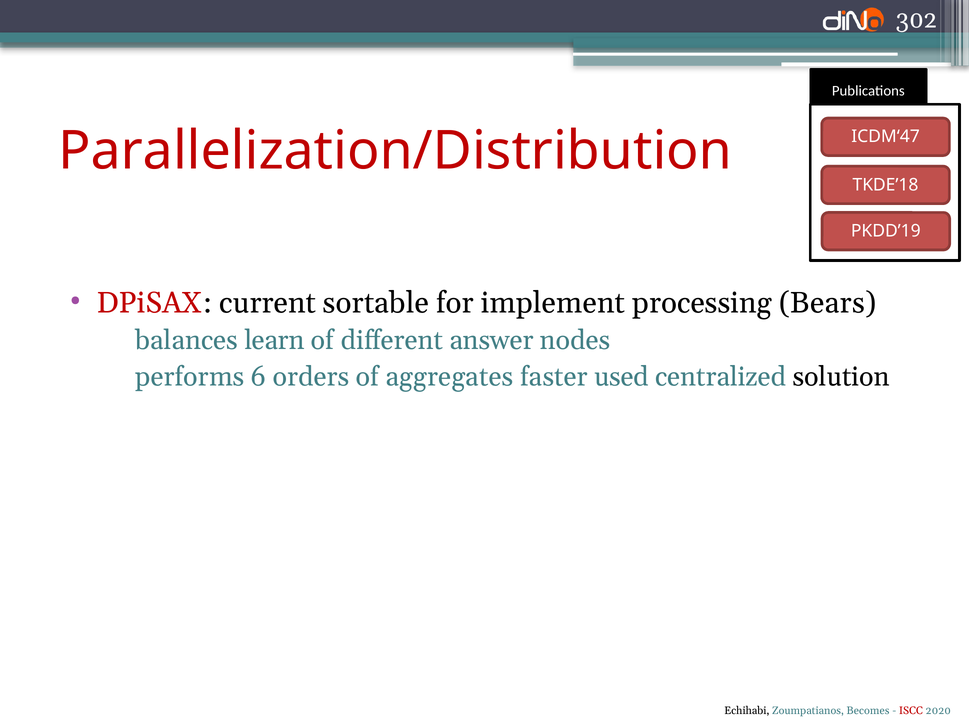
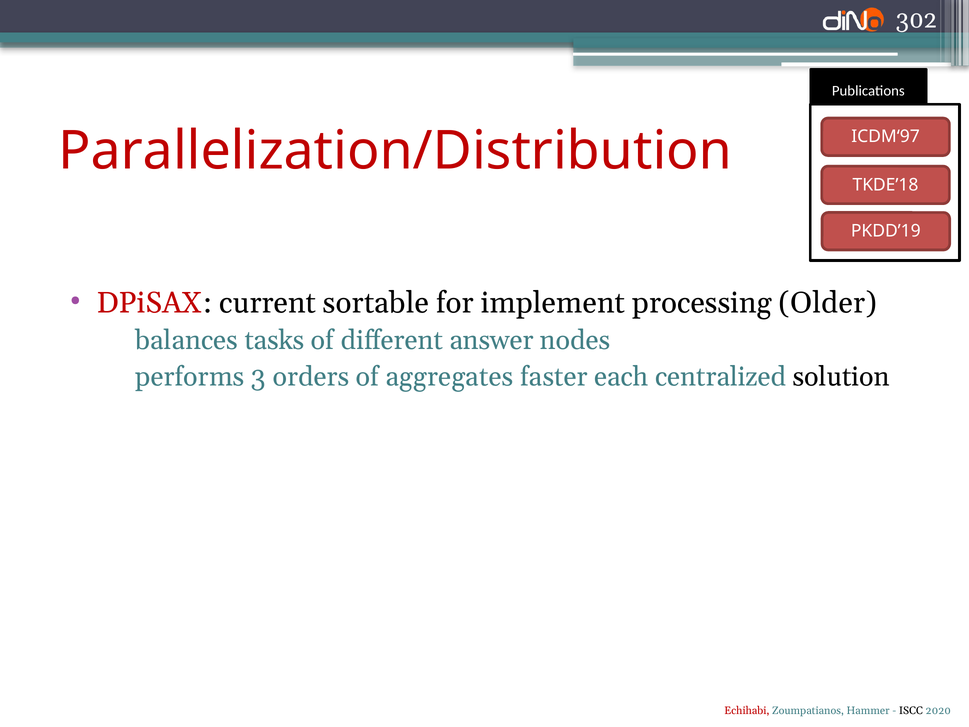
ICDM‘47: ICDM‘47 -> ICDM‘97 (886, 137)
Bears: Bears -> Older (828, 303)
learn: learn -> tasks (275, 340)
6: 6 -> 3 (258, 377)
used: used -> each (621, 377)
Echihabi colour: black -> red (747, 710)
Becomes: Becomes -> Hammer (868, 710)
ISCC colour: red -> black (911, 710)
